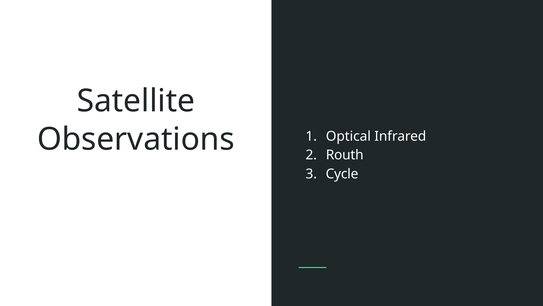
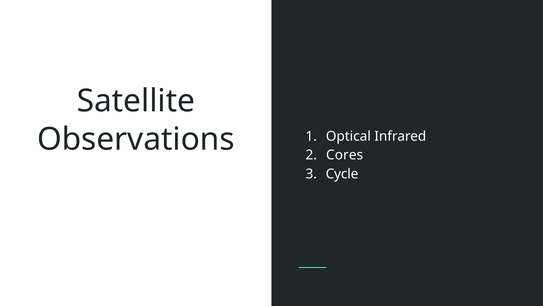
Routh: Routh -> Cores (345, 155)
